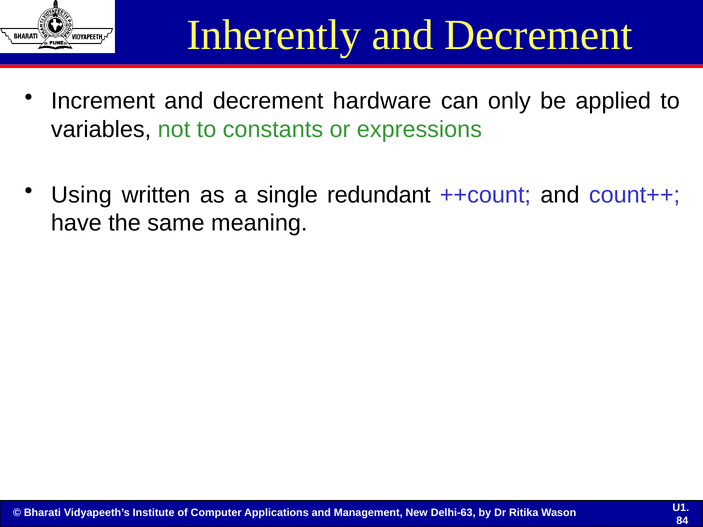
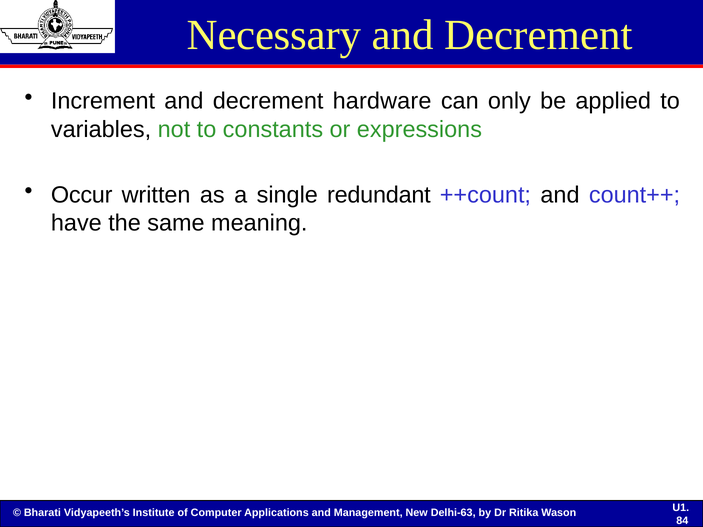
Inherently: Inherently -> Necessary (274, 35)
Using: Using -> Occur (82, 195)
